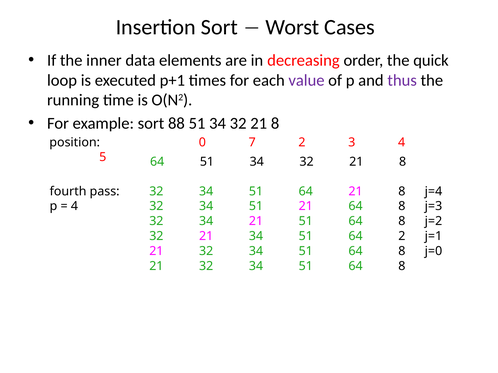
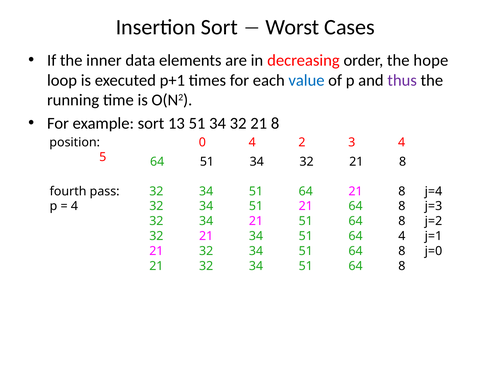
quick: quick -> hope (431, 60)
value colour: purple -> blue (306, 80)
88: 88 -> 13 (176, 123)
0 7: 7 -> 4 (252, 142)
64 2: 2 -> 4 (402, 236)
